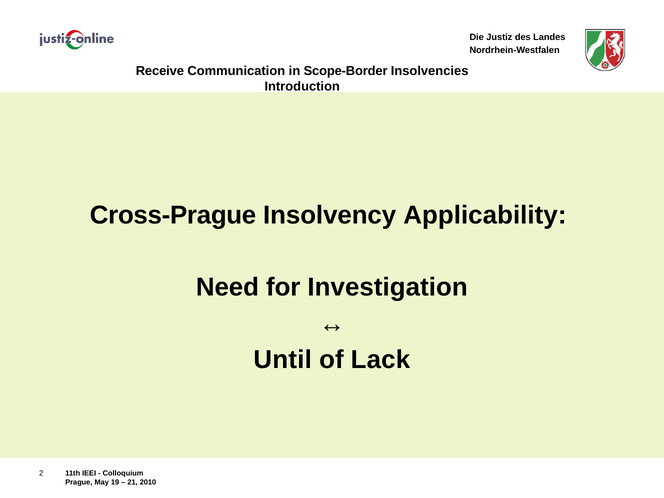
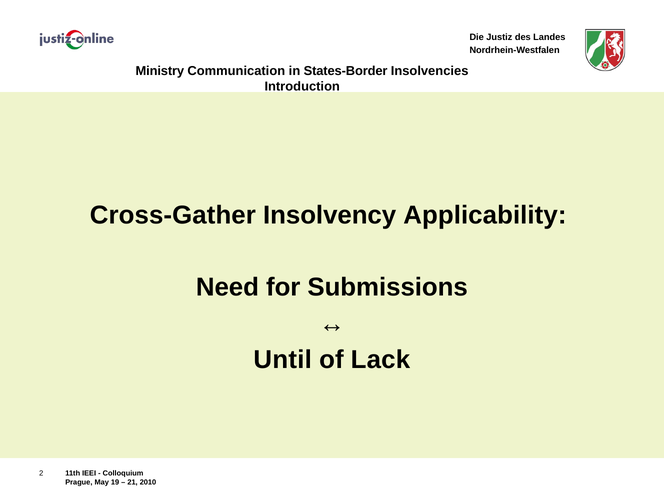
Receive: Receive -> Ministry (160, 71)
Scope-Border: Scope-Border -> States-Border (346, 71)
Cross-Prague: Cross-Prague -> Cross-Gather (173, 215)
Investigation: Investigation -> Submissions (388, 287)
